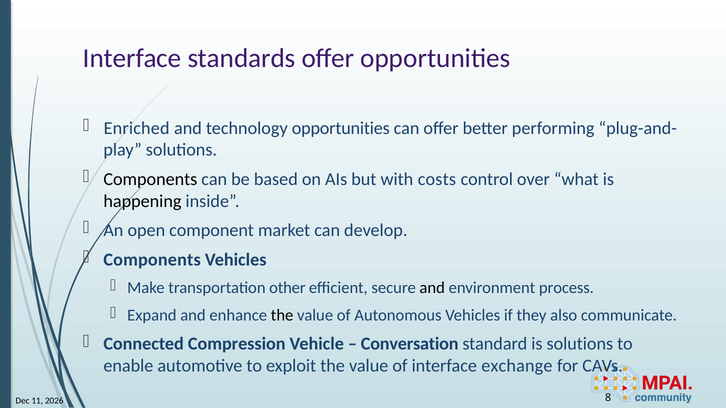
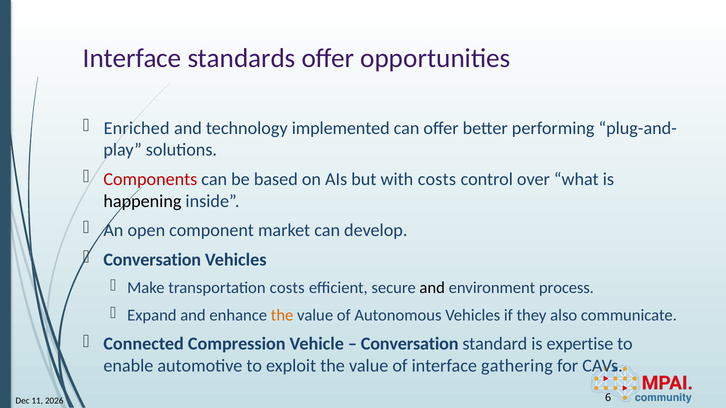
technology opportunities: opportunities -> implemented (341, 128)
Components colour: black -> red (150, 179)
Components: Components -> Conversation (152, 260)
transportation other: other -> costs (287, 288)
the colour: black -> orange (282, 316)
is solutions: solutions -> expertise (580, 344)
exchange: exchange -> gathering (517, 366)
8: 8 -> 6 (608, 398)
